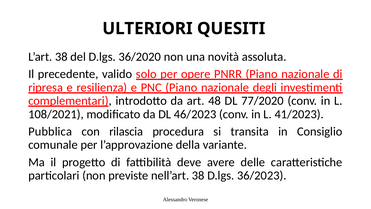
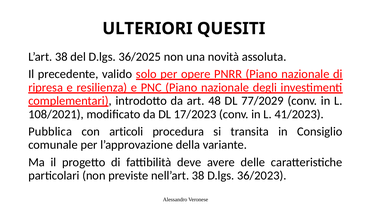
36/2020: 36/2020 -> 36/2025 (140, 57)
77/2020: 77/2020 -> 77/2029 (263, 101)
46/2023: 46/2023 -> 17/2023 (195, 114)
rilascia: rilascia -> articoli (126, 131)
